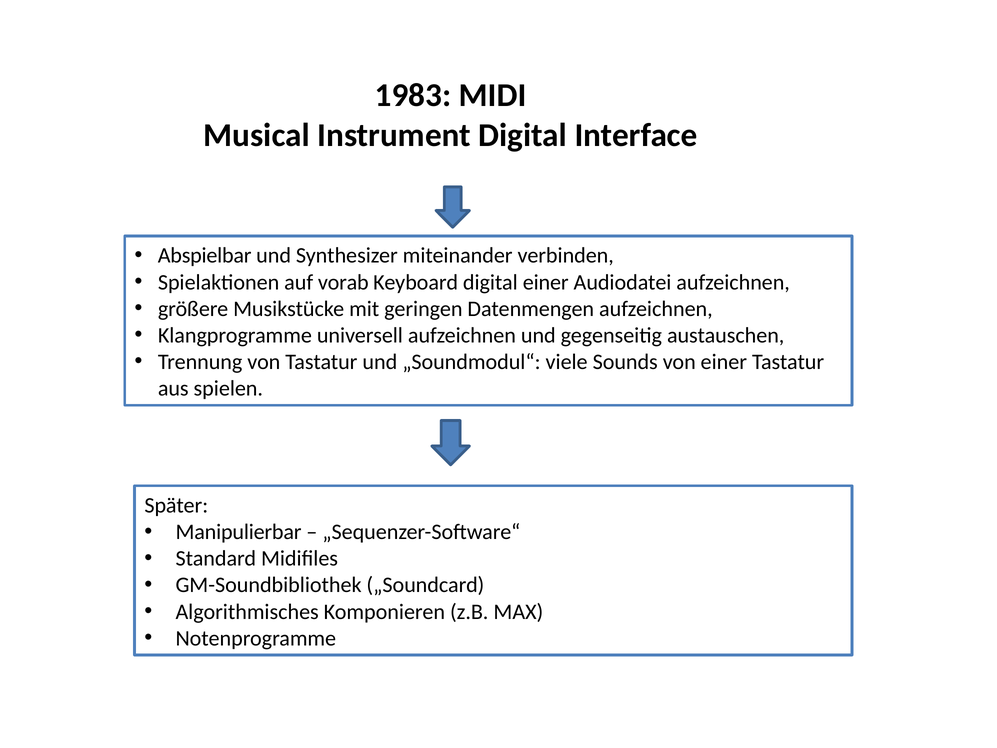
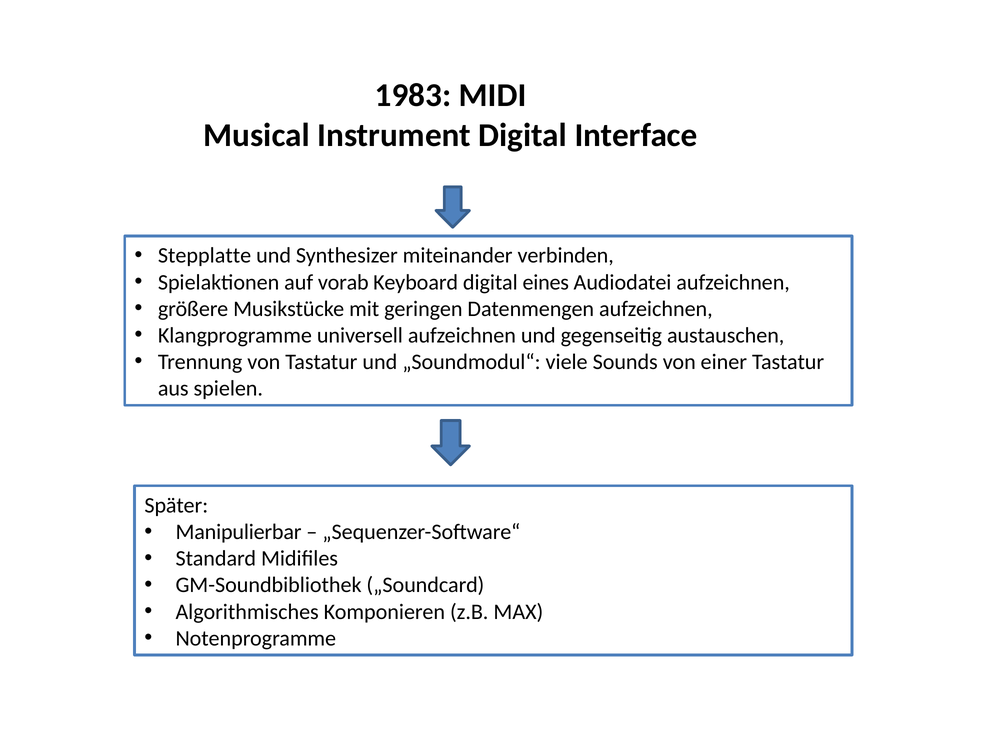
Abspielbar: Abspielbar -> Stepplatte (205, 256)
digital einer: einer -> eines (546, 282)
